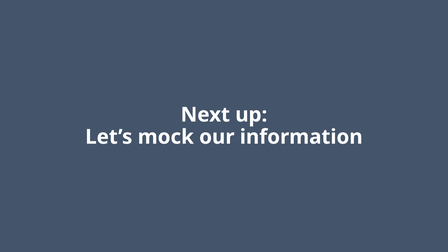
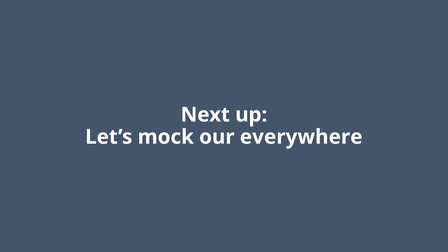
information: information -> everywhere (301, 137)
